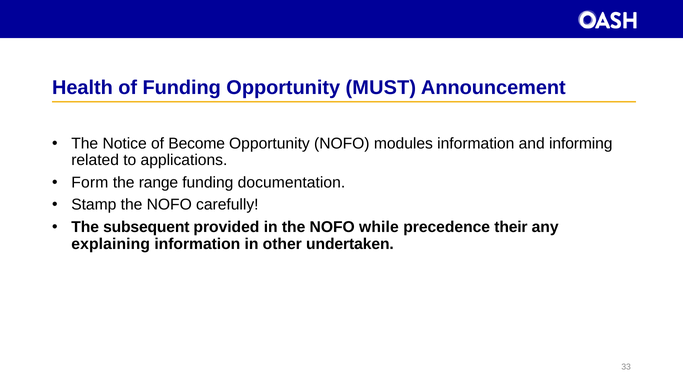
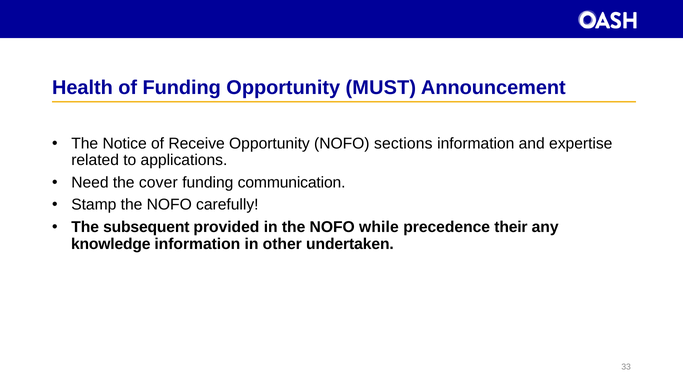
Become: Become -> Receive (197, 144)
modules: modules -> sections (403, 144)
informing: informing -> expertise (581, 144)
Form: Form -> Need (90, 183)
range: range -> cover (158, 183)
documentation: documentation -> communication (292, 183)
explaining: explaining -> knowledge (111, 244)
